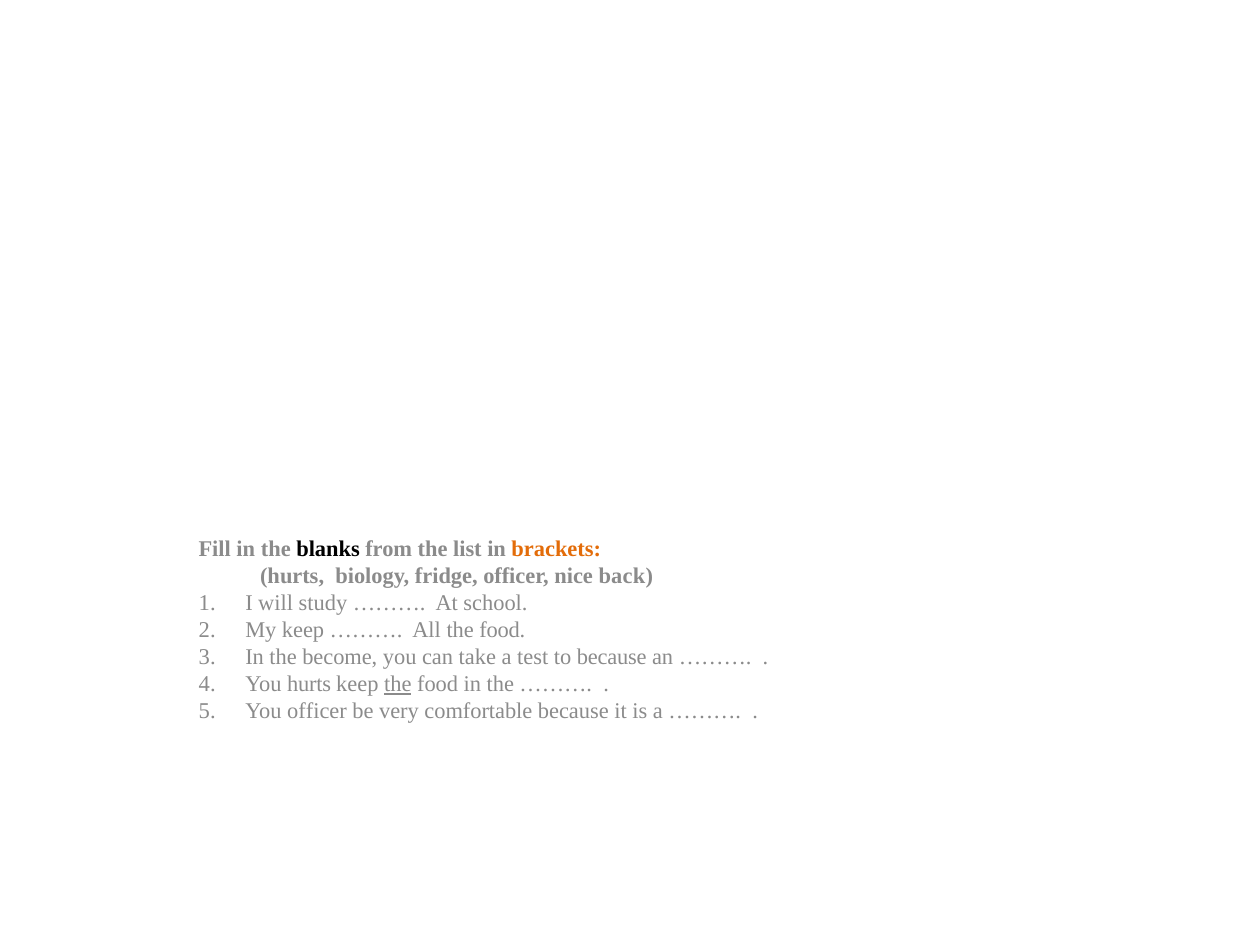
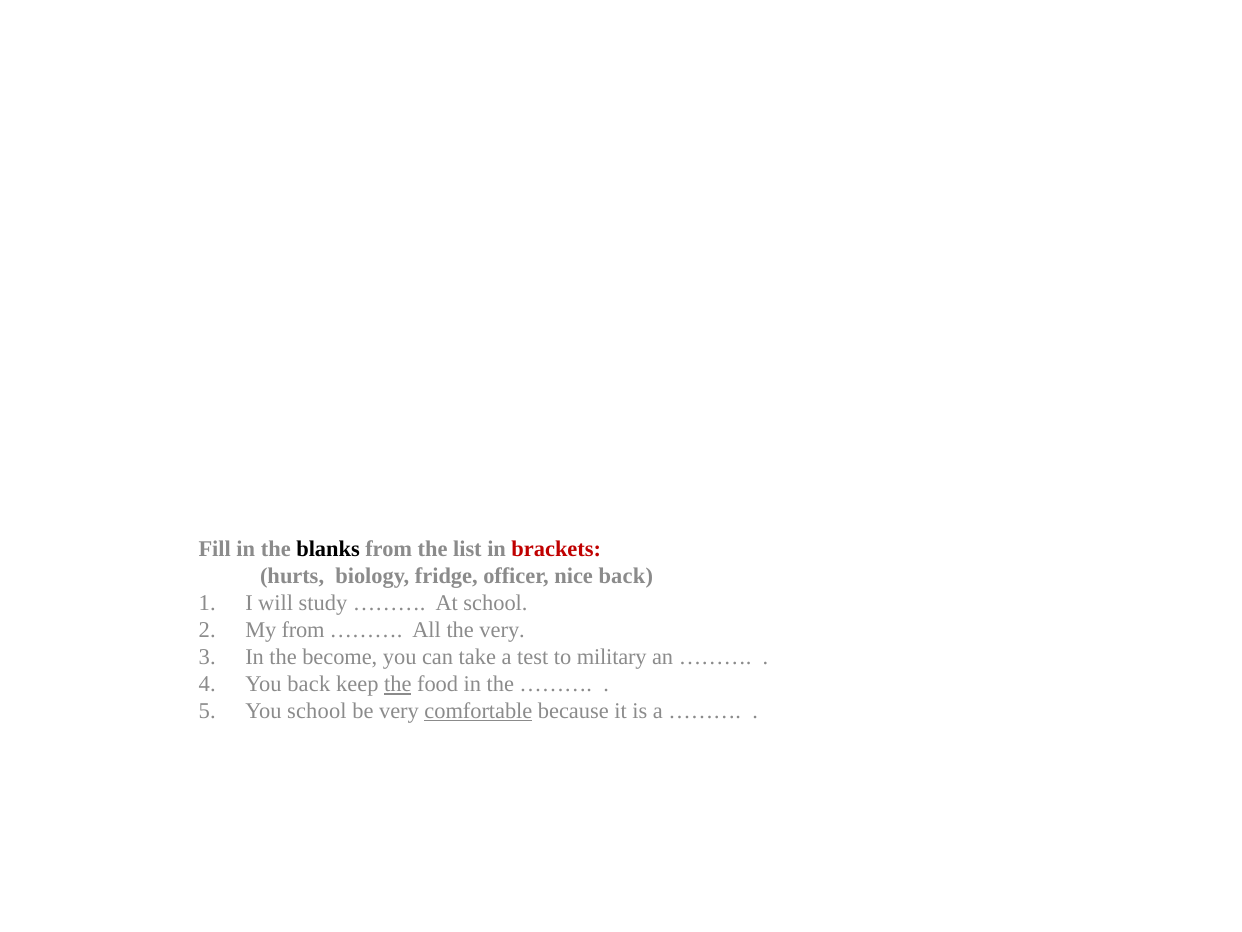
brackets colour: orange -> red (556, 549)
My keep: keep -> from (303, 630)
All the food: food -> very (502, 630)
to because: because -> military (612, 657)
You hurts: hurts -> back (309, 684)
You officer: officer -> school (317, 711)
comfortable underline: none -> present (478, 711)
